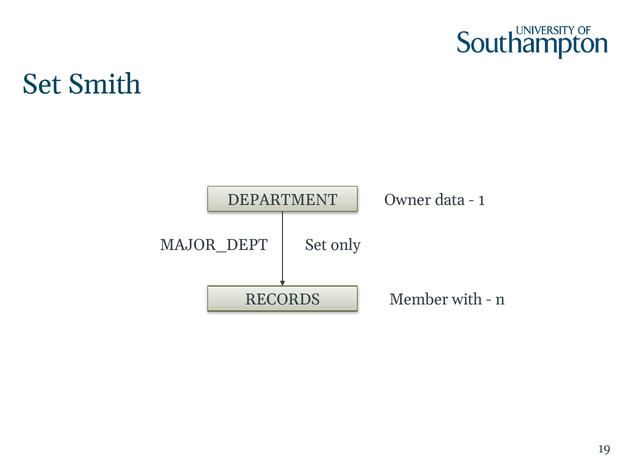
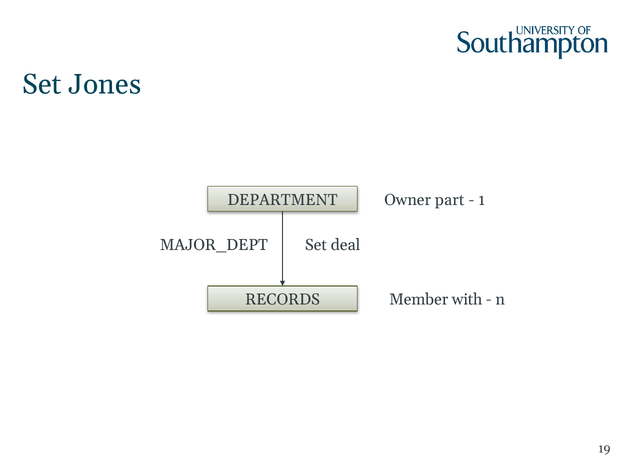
Smith: Smith -> Jones (105, 84)
data: data -> part (450, 200)
only: only -> deal (346, 245)
